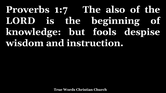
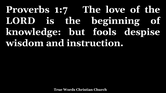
also: also -> love (115, 10)
